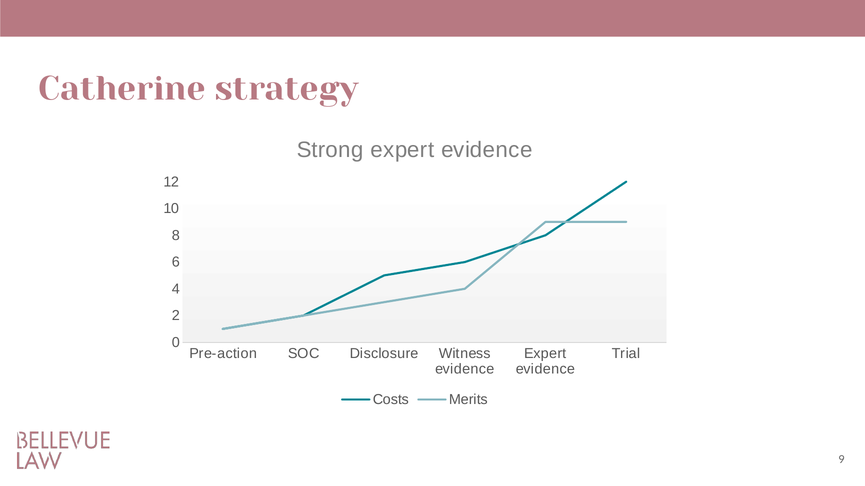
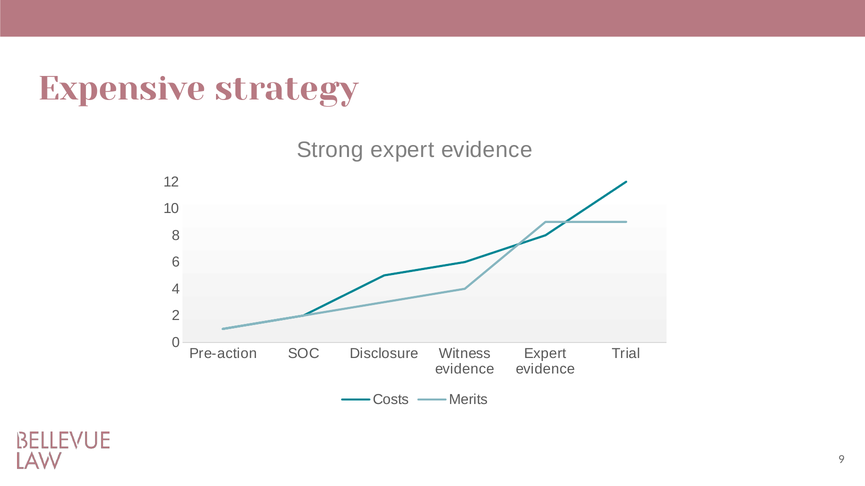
Catherine: Catherine -> Expensive (122, 89)
